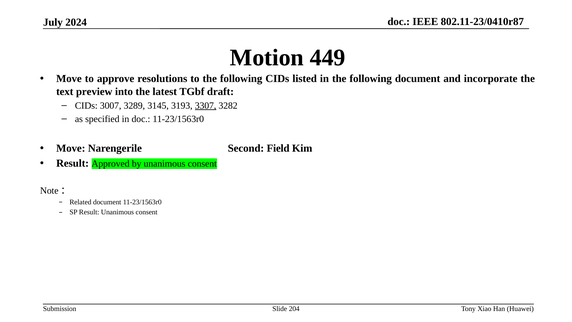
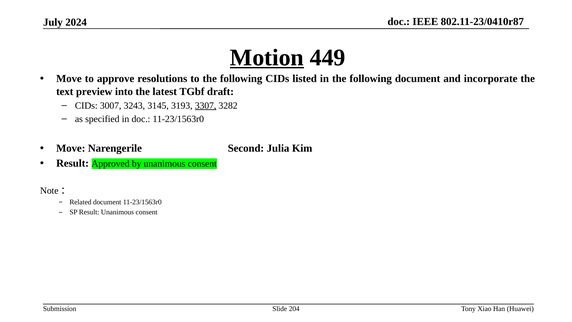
Motion underline: none -> present (267, 57)
3289: 3289 -> 3243 (134, 106)
Field: Field -> Julia (278, 148)
